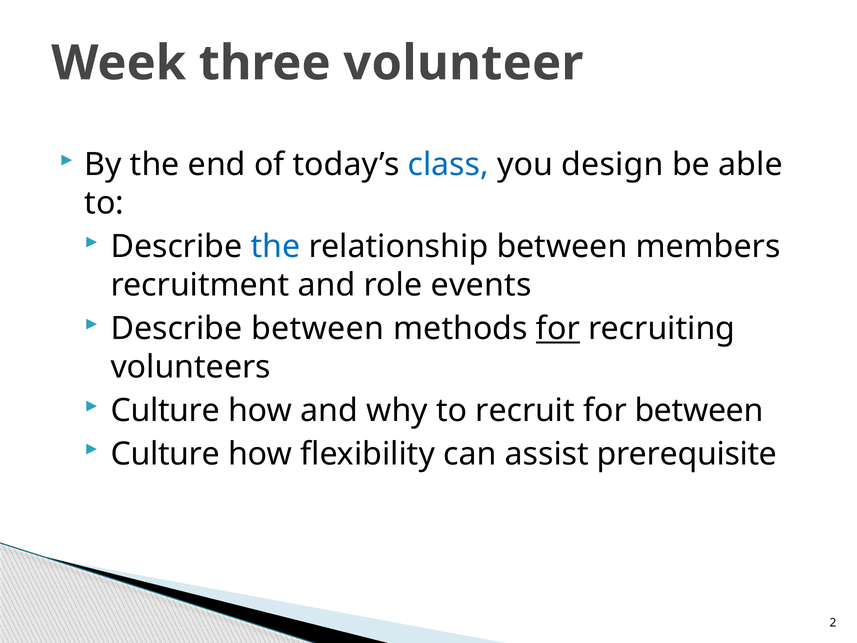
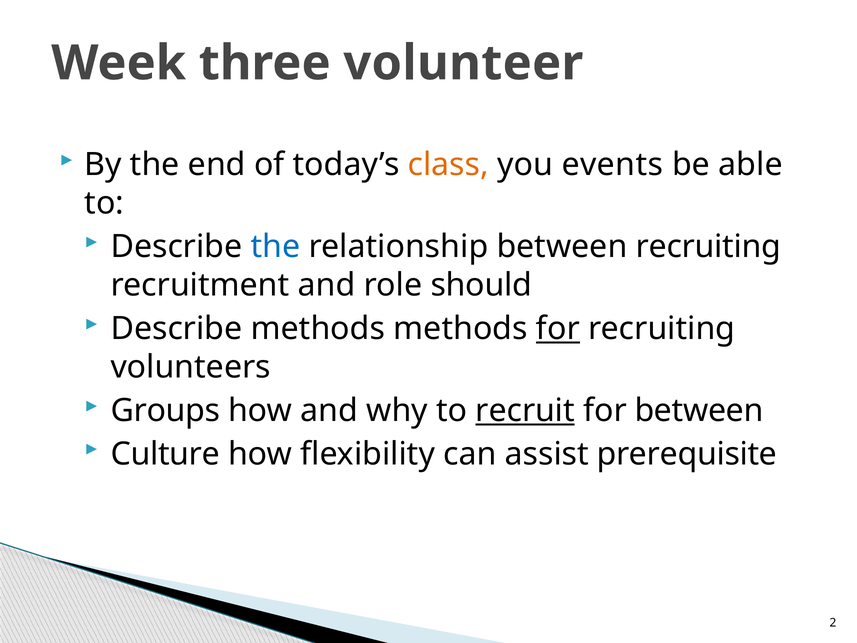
class colour: blue -> orange (448, 165)
design: design -> events (612, 165)
between members: members -> recruiting (708, 247)
events: events -> should (481, 285)
Describe between: between -> methods (318, 329)
Culture: Culture -> Groups (165, 410)
recruit underline: none -> present (525, 410)
